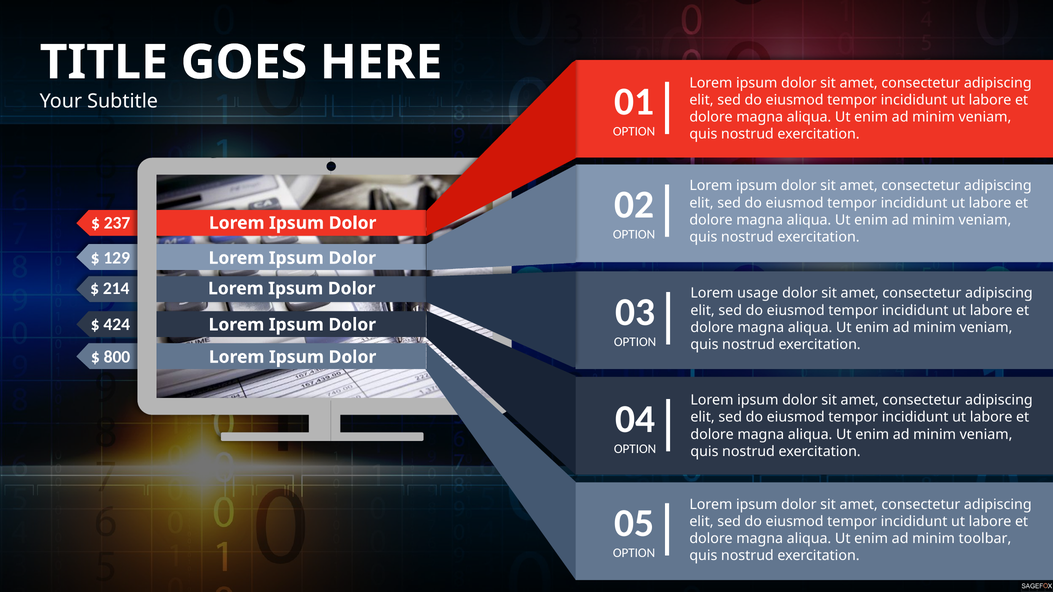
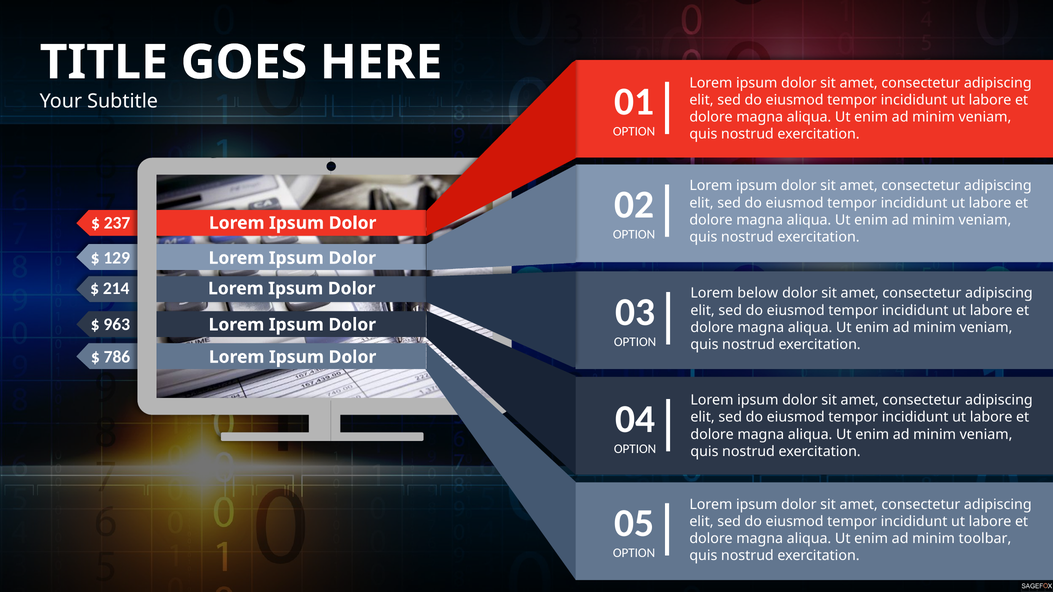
usage: usage -> below (758, 293)
424: 424 -> 963 (117, 325)
800: 800 -> 786 (117, 357)
